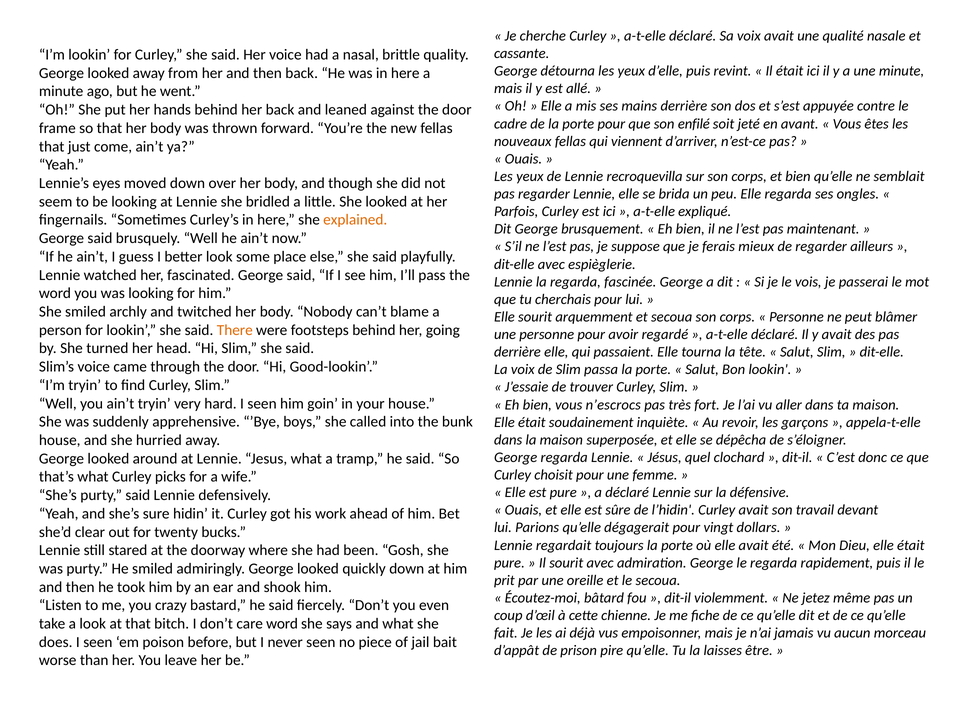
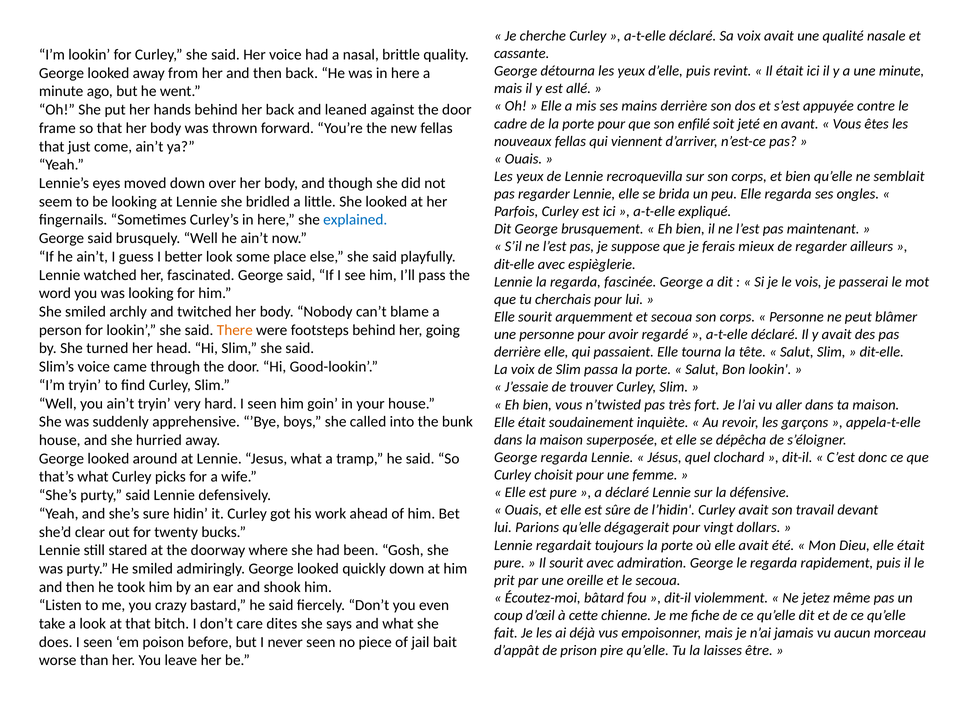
explained colour: orange -> blue (355, 220)
n’escrocs: n’escrocs -> n’twisted (613, 405)
care word: word -> dites (282, 624)
